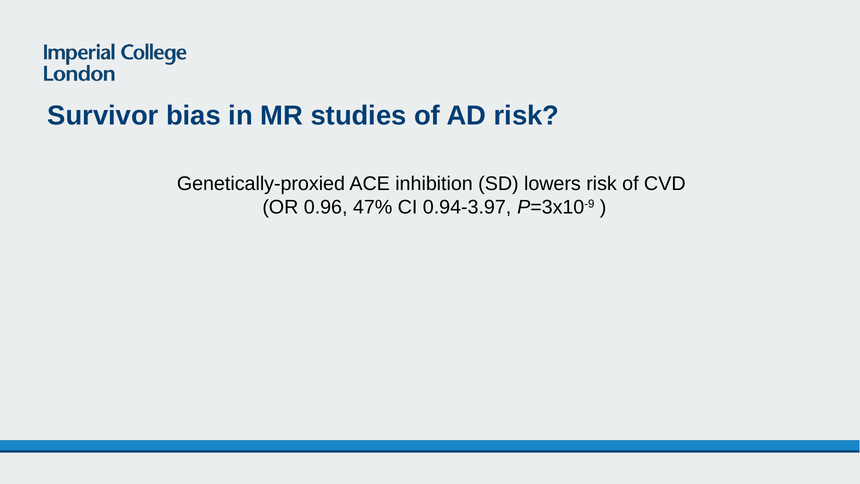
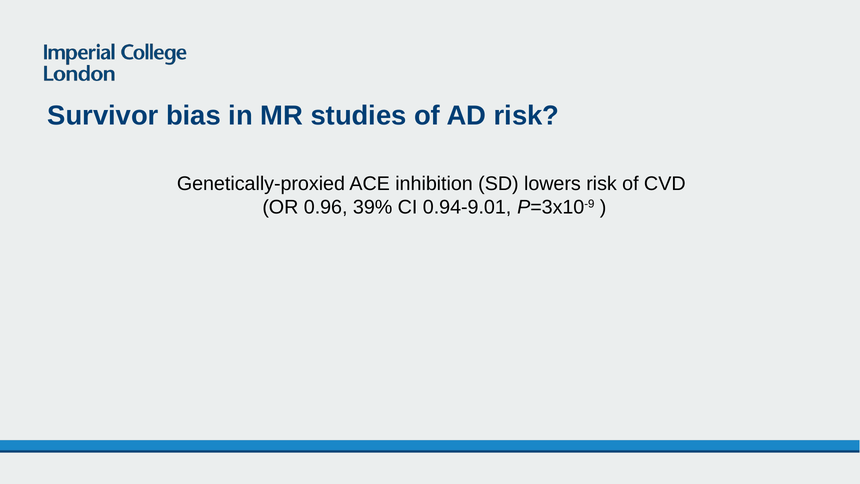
47%: 47% -> 39% (373, 207)
0.94-3.97: 0.94-3.97 -> 0.94-9.01 (467, 207)
